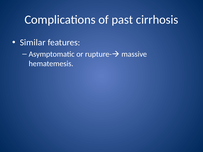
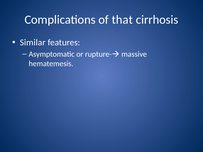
past: past -> that (122, 20)
